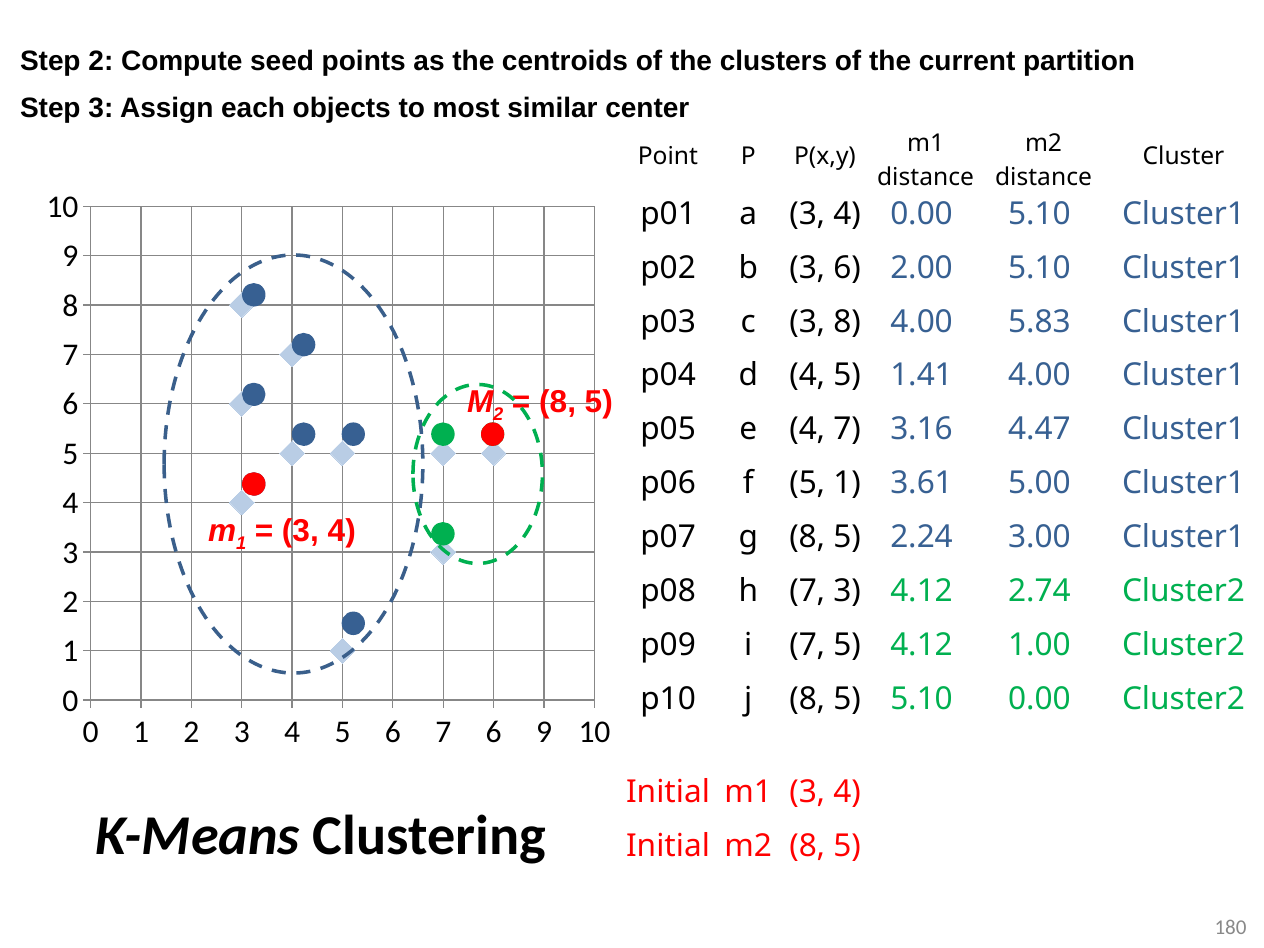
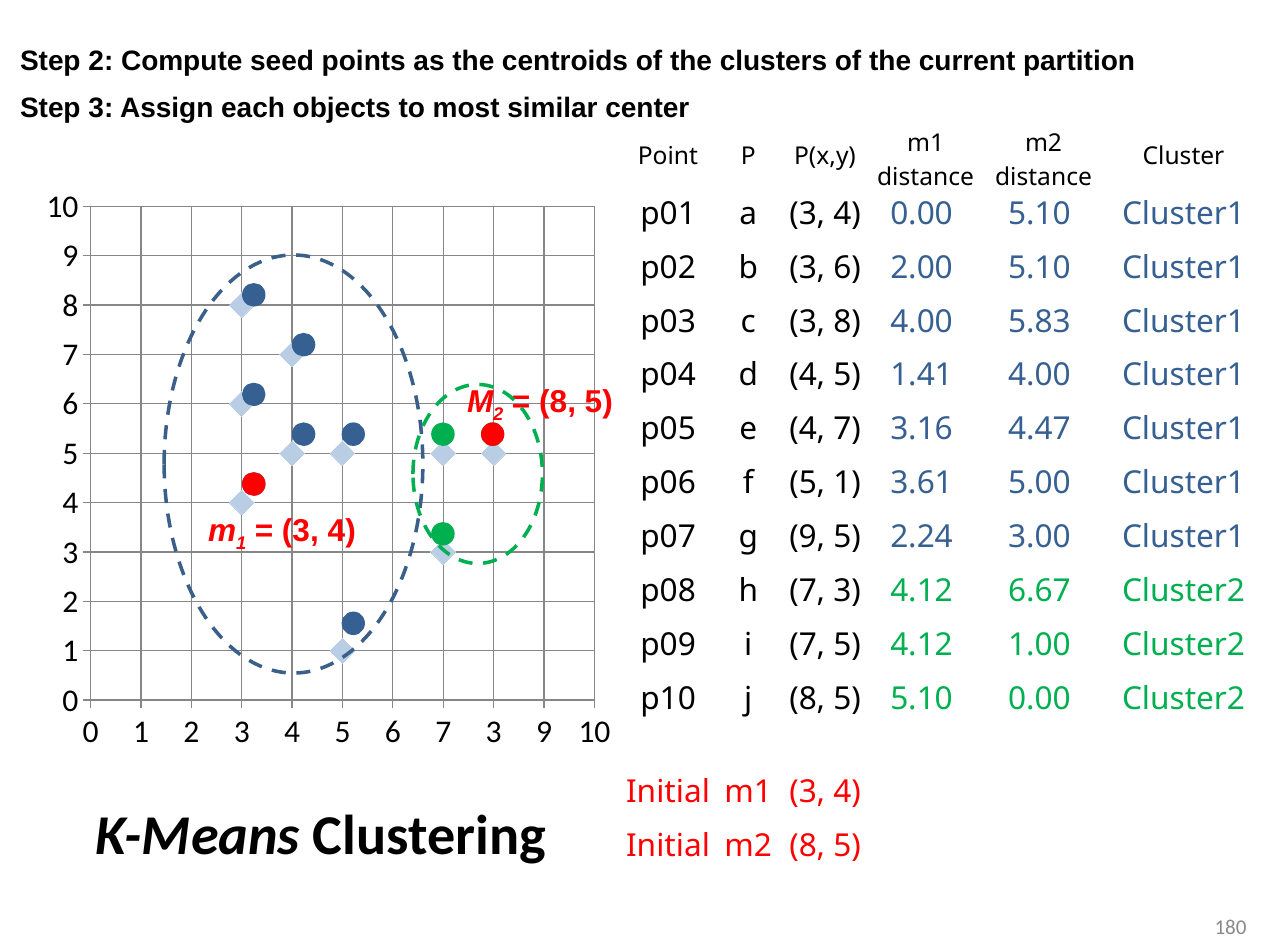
g 8: 8 -> 9 (807, 537)
2.74: 2.74 -> 6.67 (1039, 591)
6 7 6: 6 -> 3 (494, 732)
